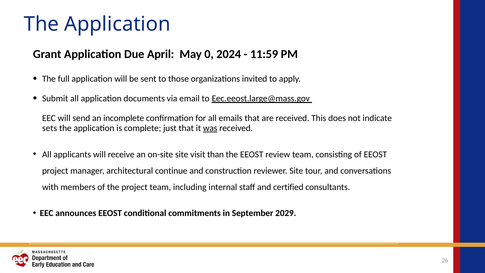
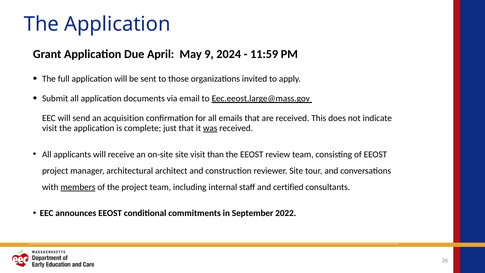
0: 0 -> 9 (209, 54)
incomplete: incomplete -> acquisition (124, 118)
sets: sets -> visit (50, 128)
continue: continue -> architect (171, 171)
members underline: none -> present (78, 187)
2029: 2029 -> 2022 (286, 213)
